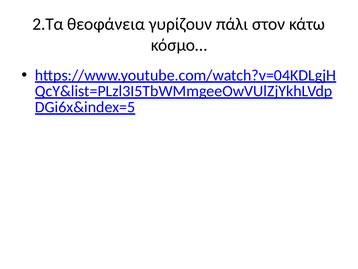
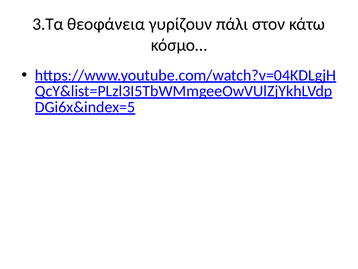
2.Τα: 2.Τα -> 3.Τα (48, 24)
